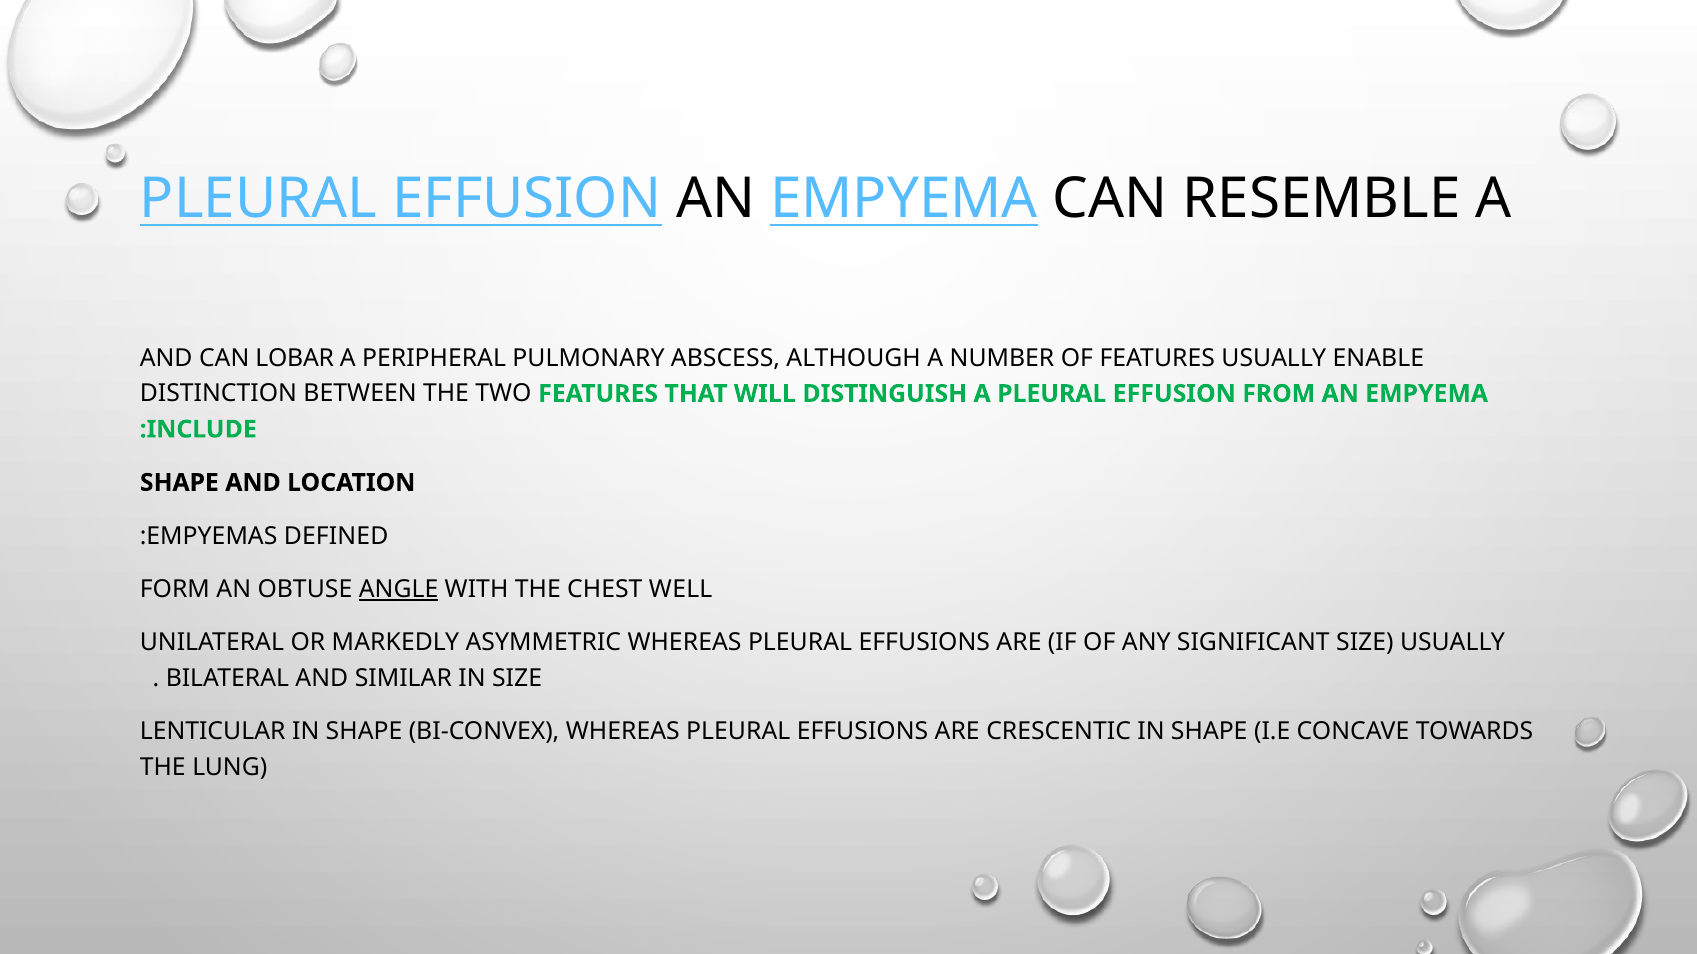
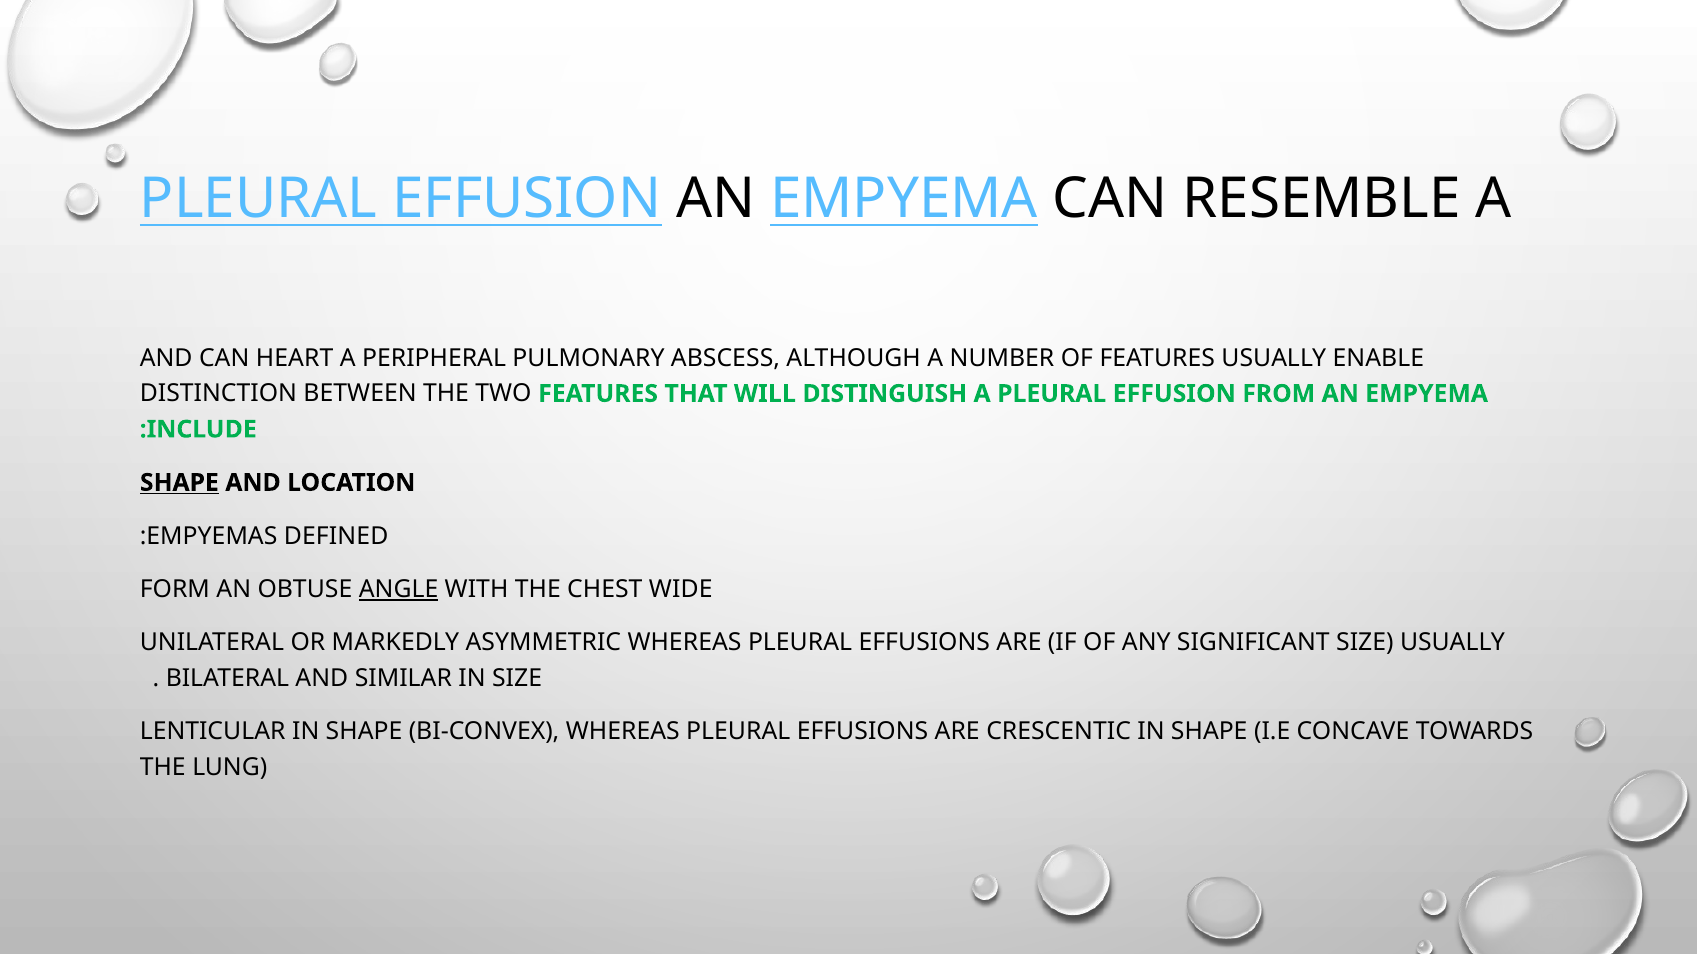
LOBAR: LOBAR -> HEART (295, 358)
SHAPE underline: none -> present (179, 483)
WELL: WELL -> WIDE (681, 590)
